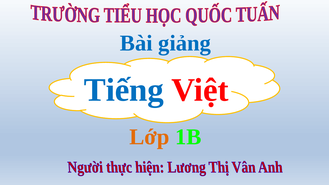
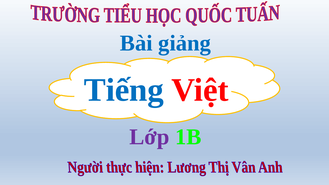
Lớp colour: orange -> purple (149, 137)
